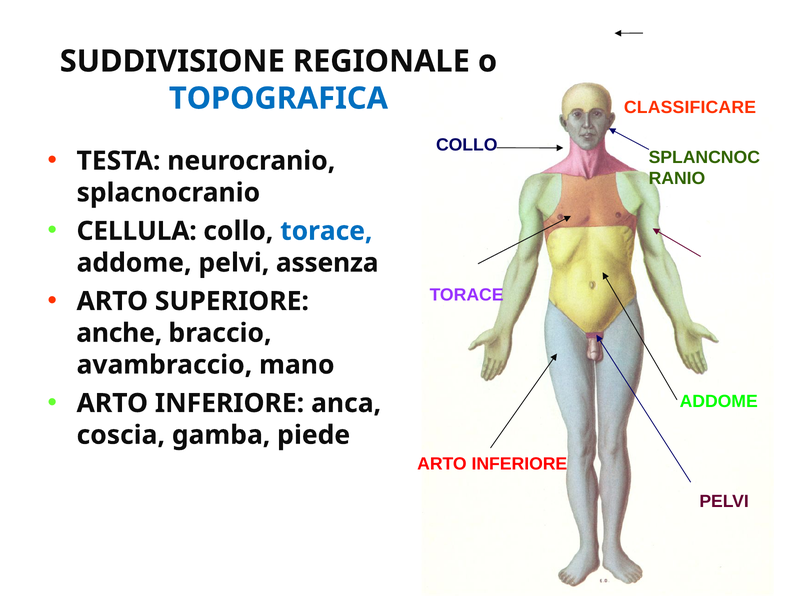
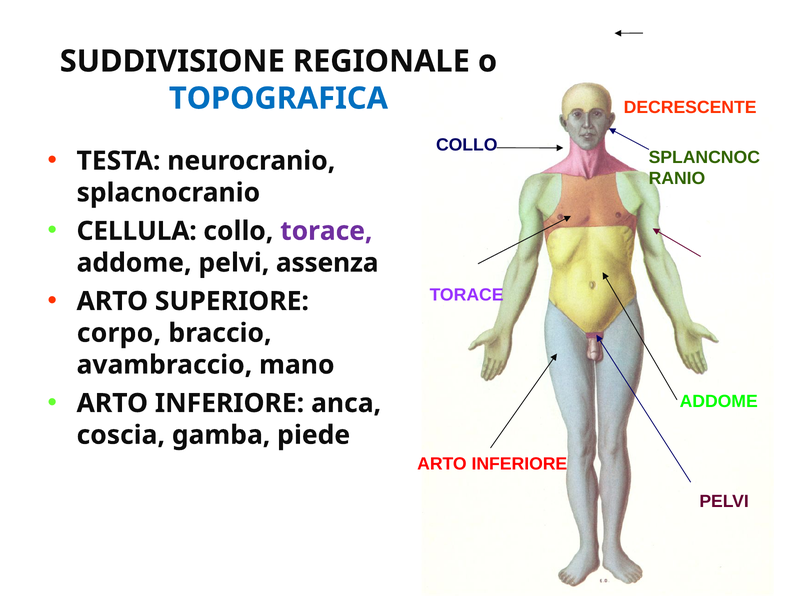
CLASSIFICARE: CLASSIFICARE -> DECRESCENTE (690, 107)
torace colour: blue -> purple (326, 231)
anche: anche -> corpo (119, 333)
